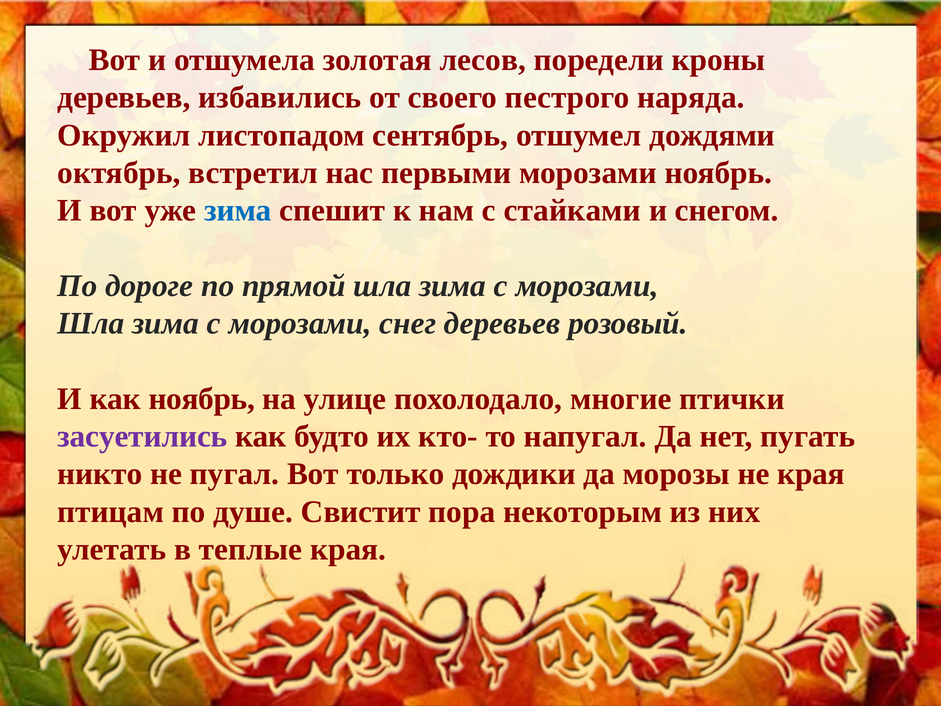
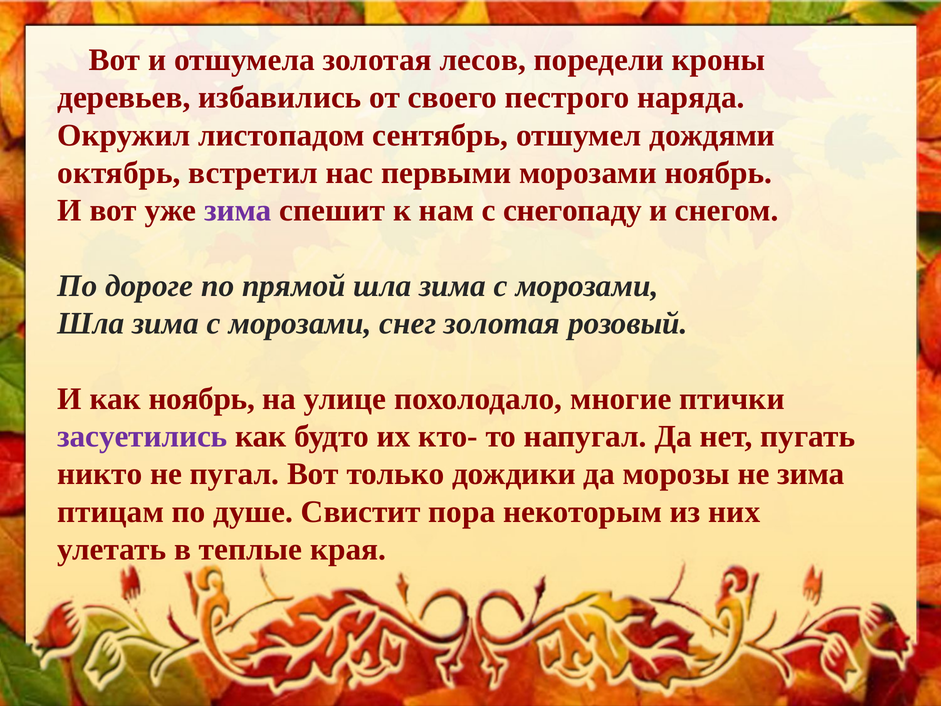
зима colour: blue -> purple (238, 210)
стайками: стайками -> снегопаду (573, 210)
снег деревьев: деревьев -> золотая (502, 323)
не края: края -> зима (811, 474)
